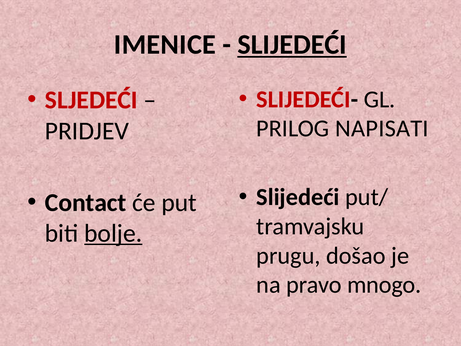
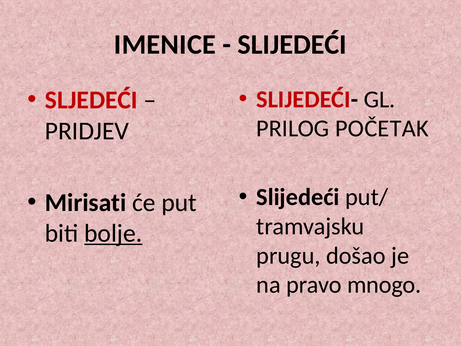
SLIJEDEĆI underline: present -> none (292, 45)
NAPISATI: NAPISATI -> POČETAK (382, 128)
Contact: Contact -> Mirisati (86, 202)
